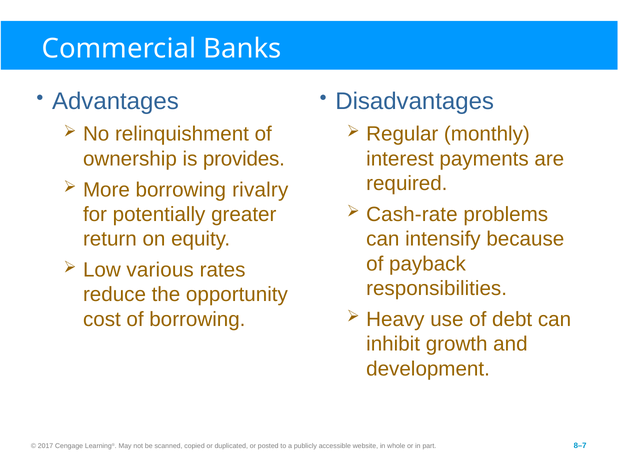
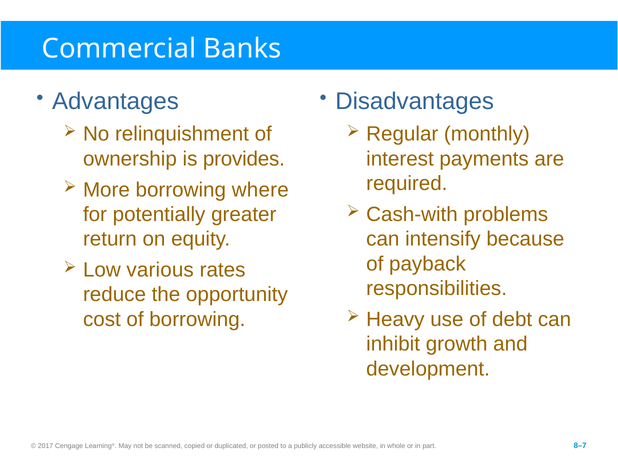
rivalry: rivalry -> where (260, 190)
Cash-rate: Cash-rate -> Cash-with (412, 215)
